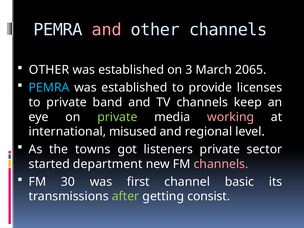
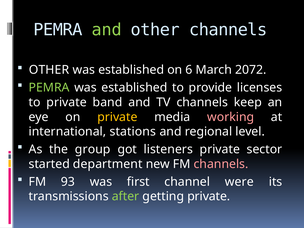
and colour: pink -> light green (107, 30)
3: 3 -> 6 (189, 70)
2065: 2065 -> 2072 (251, 70)
PEMRA colour: light blue -> light green (49, 88)
private colour: light green -> yellow (117, 117)
misused: misused -> stations (133, 132)
towns: towns -> group (93, 149)
30: 30 -> 93 (68, 182)
basic: basic -> were (239, 182)
getting consist: consist -> private (209, 196)
